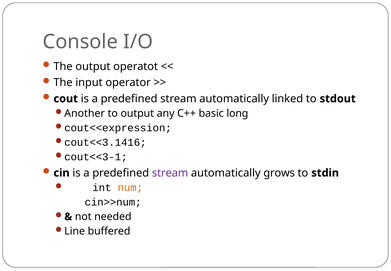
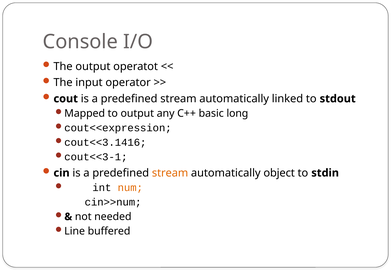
Another: Another -> Mapped (85, 113)
stream colour: purple -> orange (170, 173)
grows: grows -> object (279, 173)
